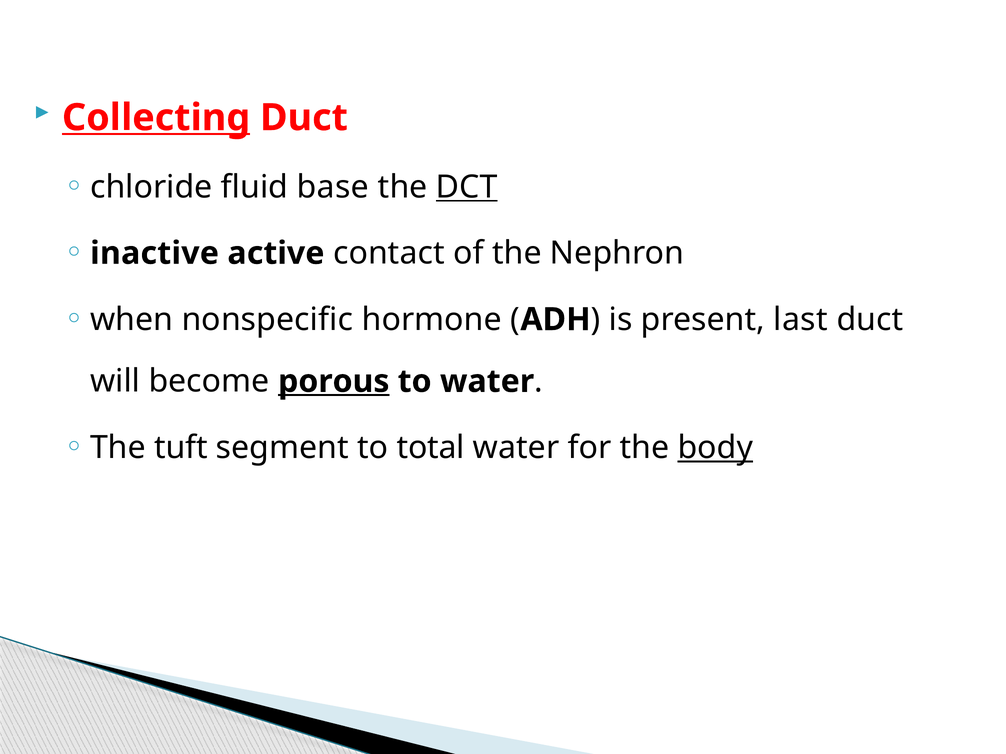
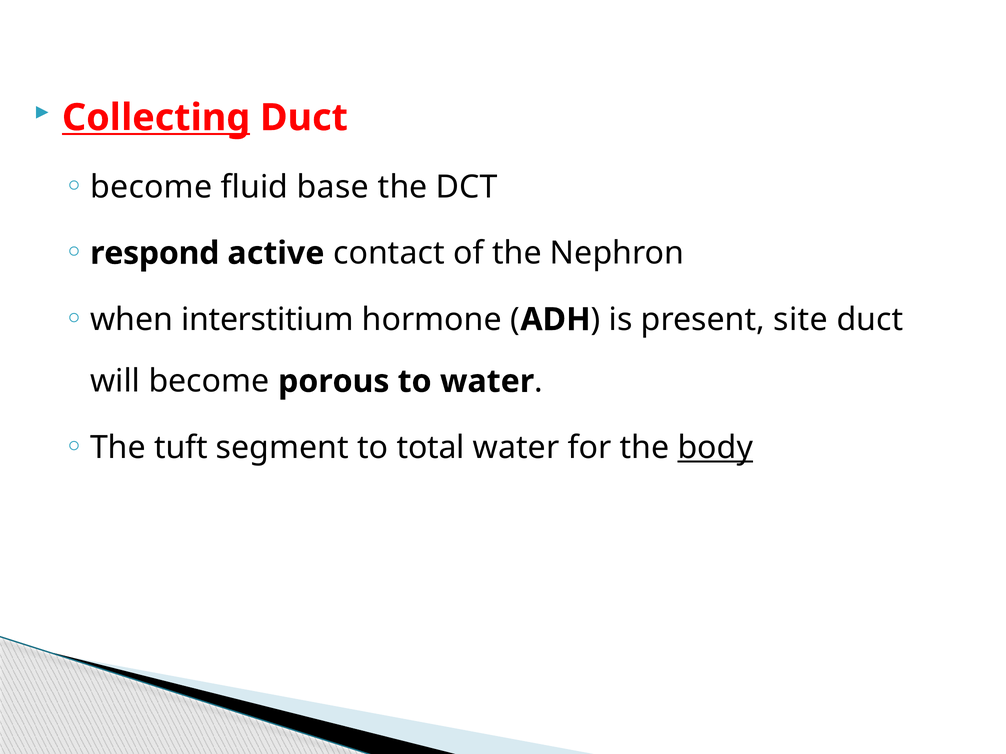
chloride: chloride -> become (151, 187)
DCT underline: present -> none (467, 187)
inactive: inactive -> respond (155, 253)
nonspecific: nonspecific -> interstitium (268, 320)
last: last -> site (801, 320)
porous underline: present -> none (334, 382)
